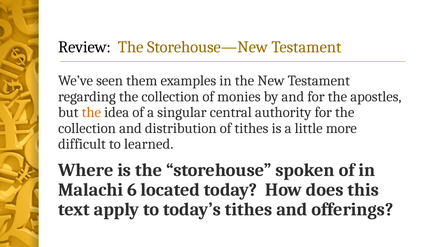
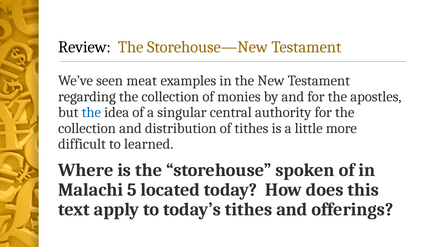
them: them -> meat (142, 81)
the colour: orange -> blue (91, 112)
6: 6 -> 5 (132, 190)
